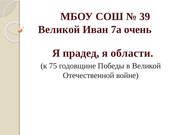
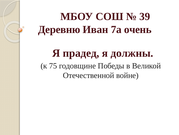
Великой: Великой -> Деревню (59, 29)
области: области -> должны (132, 53)
